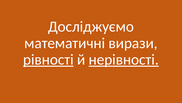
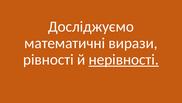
рівності underline: present -> none (48, 59)
